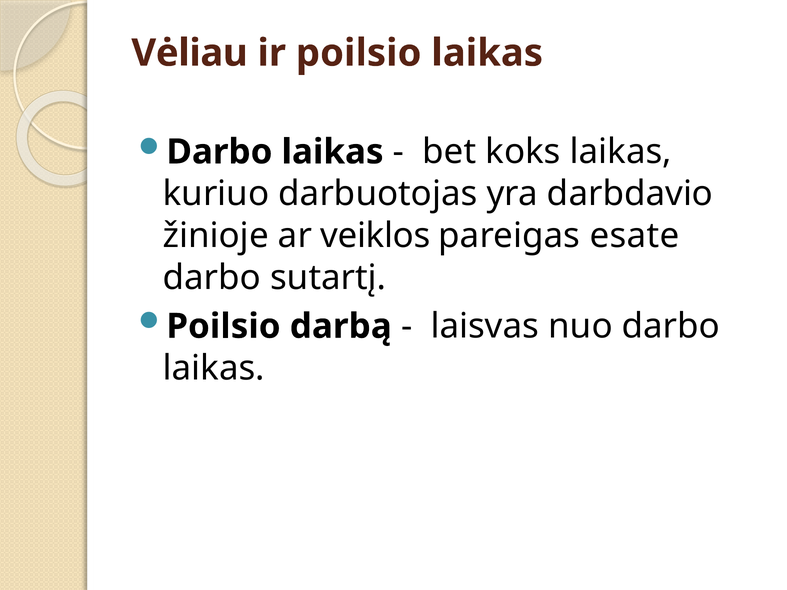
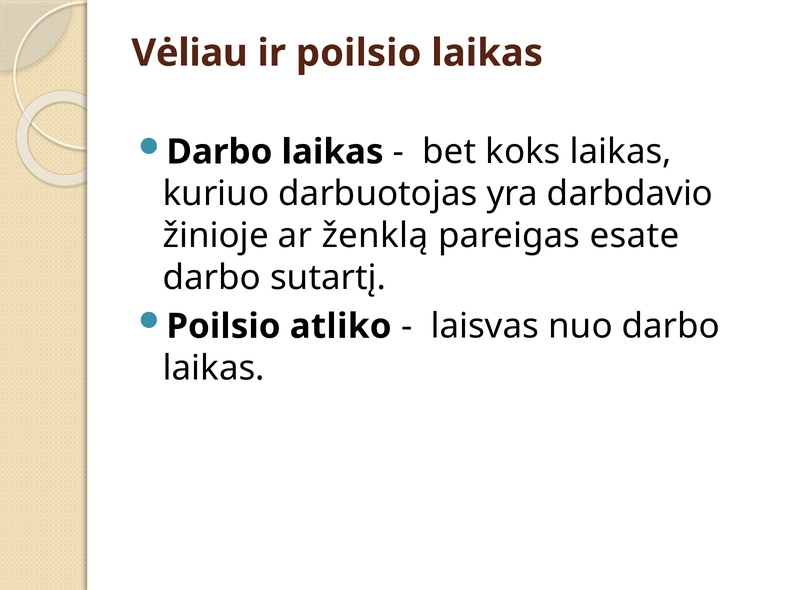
veiklos: veiklos -> ženklą (375, 236)
darbą: darbą -> atliko (341, 326)
